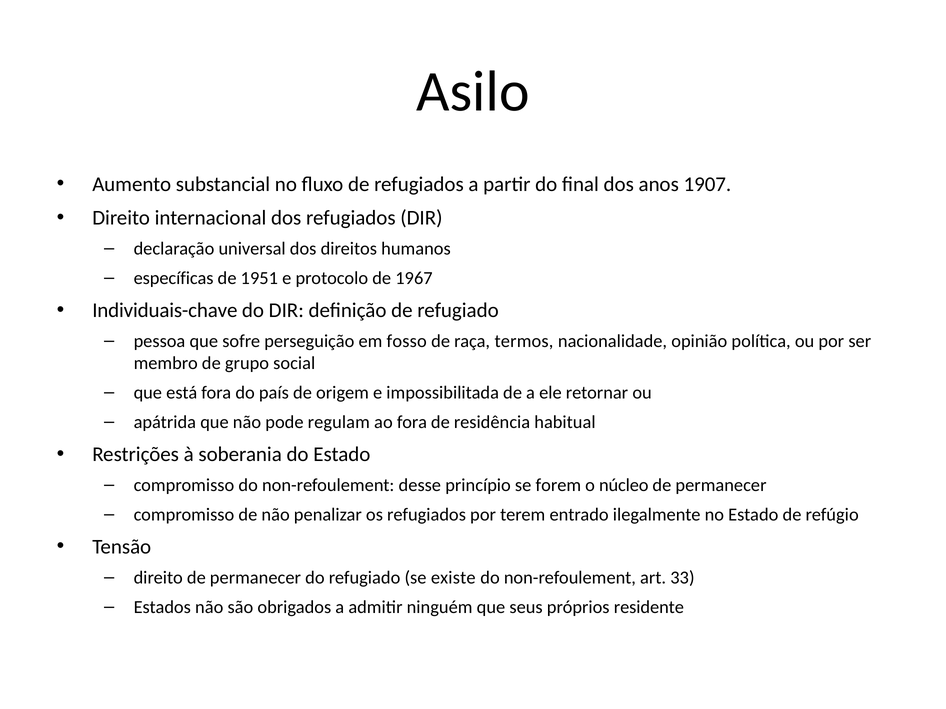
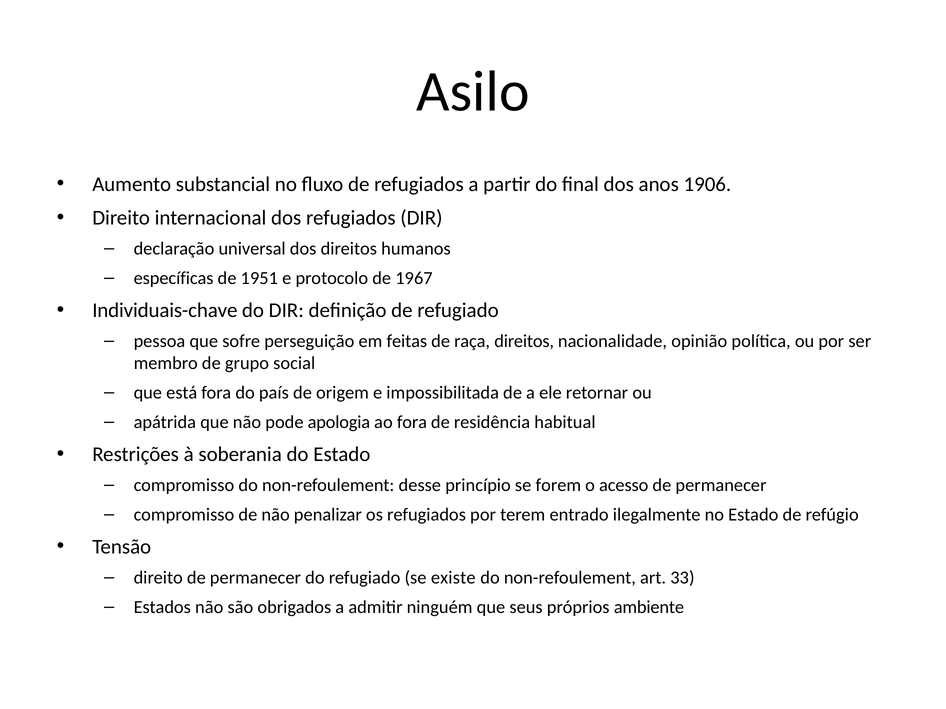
1907: 1907 -> 1906 (707, 184)
fosso: fosso -> feitas (407, 341)
raça termos: termos -> direitos (524, 341)
regulam: regulam -> apologia (339, 422)
núcleo: núcleo -> acesso (624, 485)
residente: residente -> ambiente (649, 607)
